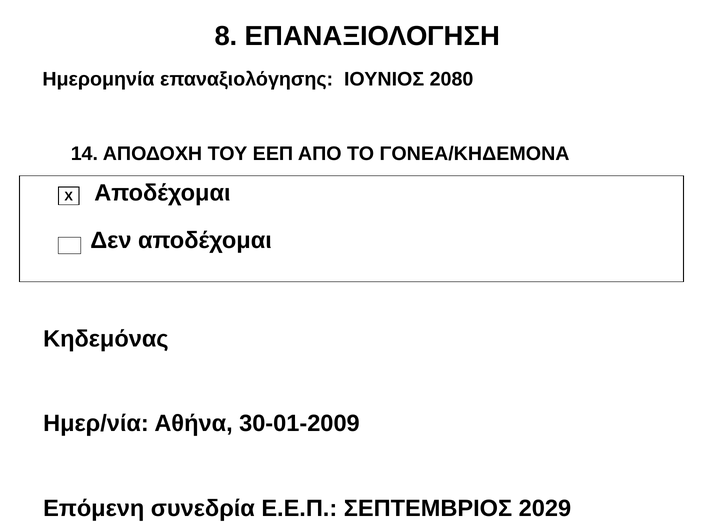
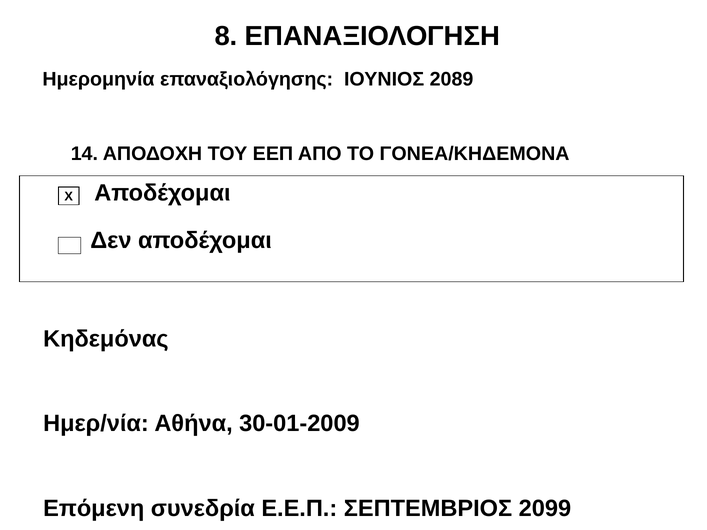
2080: 2080 -> 2089 (452, 80)
2029: 2029 -> 2099 (545, 509)
